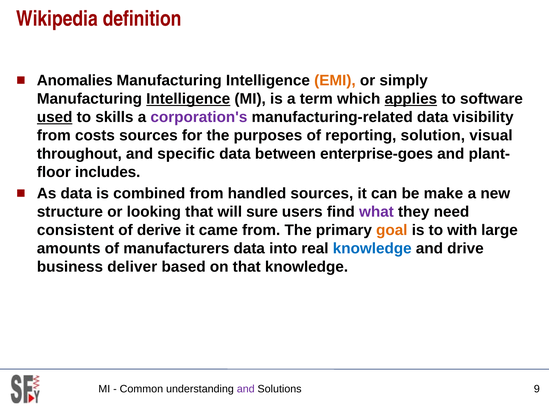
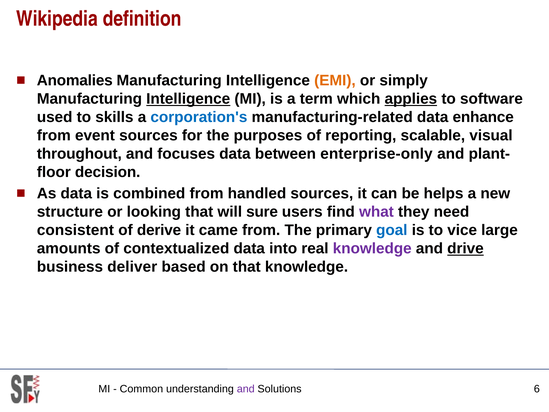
used underline: present -> none (55, 117)
corporation's colour: purple -> blue (199, 117)
visibility: visibility -> enhance (483, 117)
costs: costs -> event (95, 135)
solution: solution -> scalable (433, 135)
specific: specific -> focuses (186, 154)
enterprise-goes: enterprise-goes -> enterprise-only (376, 154)
includes: includes -> decision (108, 172)
make: make -> helps (444, 193)
goal colour: orange -> blue (392, 230)
with: with -> vice (462, 230)
manufacturers: manufacturers -> contextualized (176, 248)
knowledge colour: blue -> purple (372, 248)
drive underline: none -> present (465, 248)
9: 9 -> 6 (537, 389)
